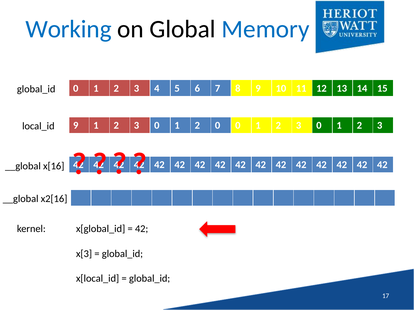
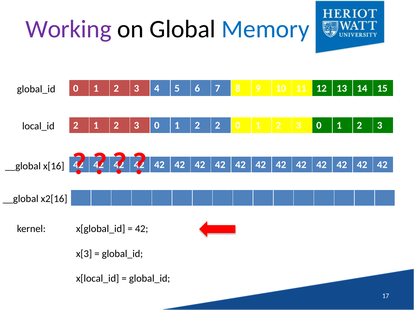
Working colour: blue -> purple (69, 29)
local_id 9: 9 -> 2 (76, 126)
2 0: 0 -> 2 (218, 126)
